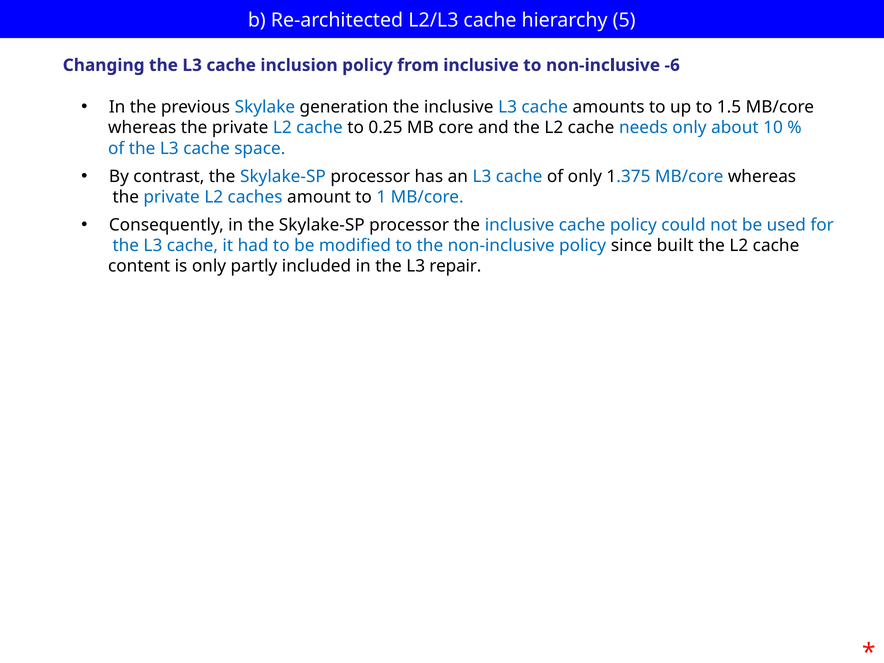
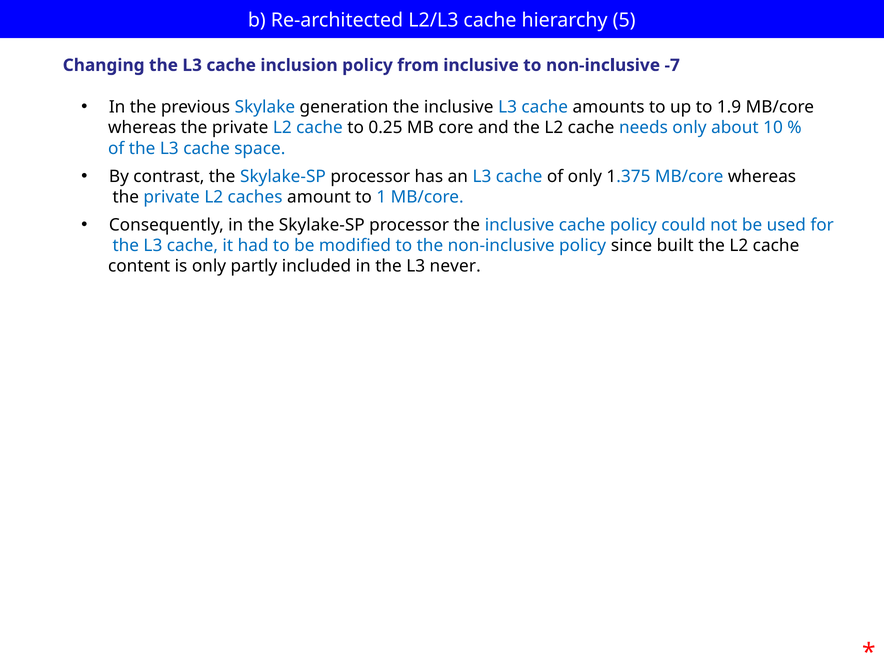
-6: -6 -> -7 (672, 65)
1.5: 1.5 -> 1.9 (729, 107)
repair: repair -> never (455, 266)
